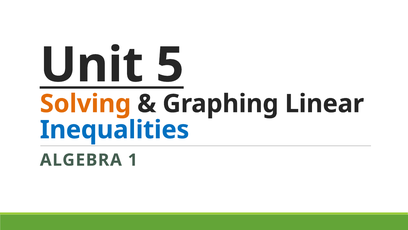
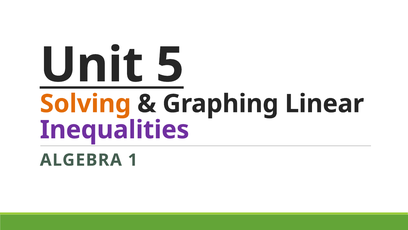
Inequalities colour: blue -> purple (115, 130)
